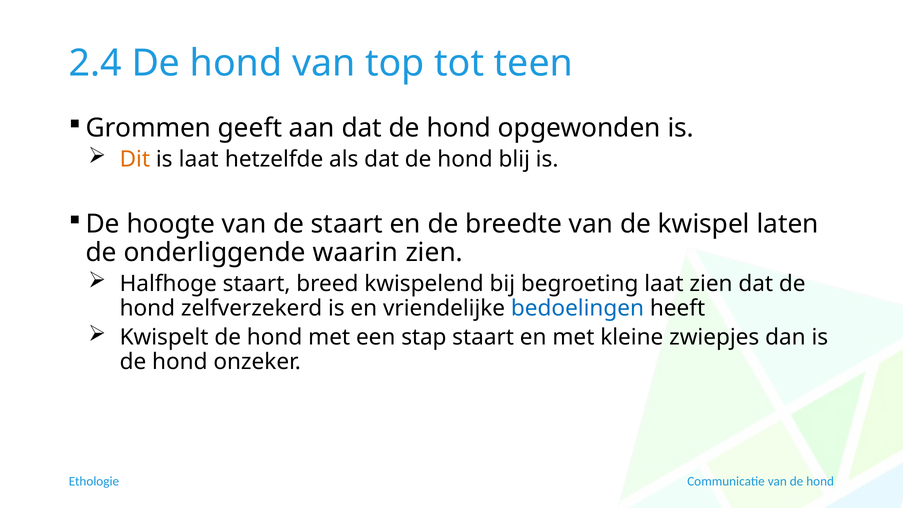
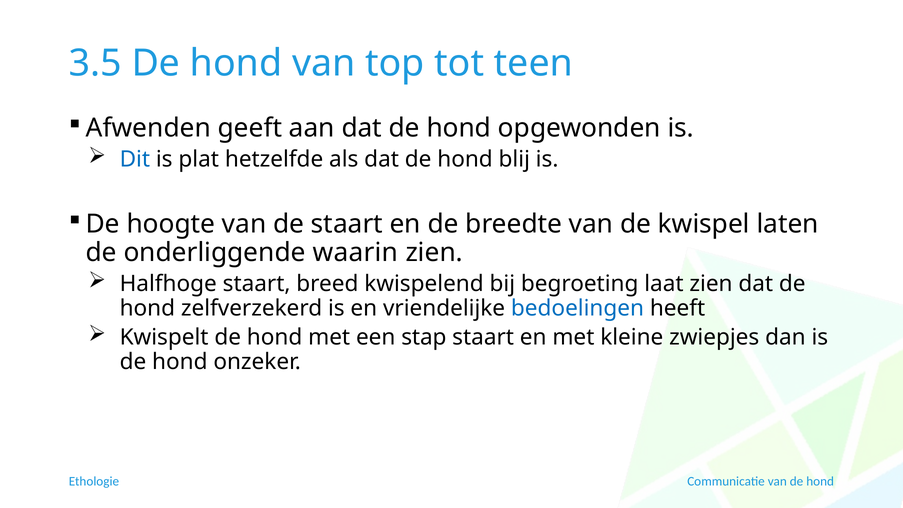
2.4: 2.4 -> 3.5 (95, 63)
Grommen: Grommen -> Afwenden (148, 128)
Dit colour: orange -> blue (135, 159)
is laat: laat -> plat (199, 159)
